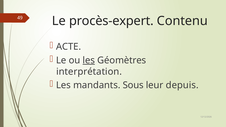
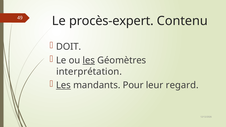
ACTE: ACTE -> DOIT (69, 47)
Les underline: none -> present (63, 85)
Sous: Sous -> Pour (133, 85)
depuis: depuis -> regard (182, 85)
